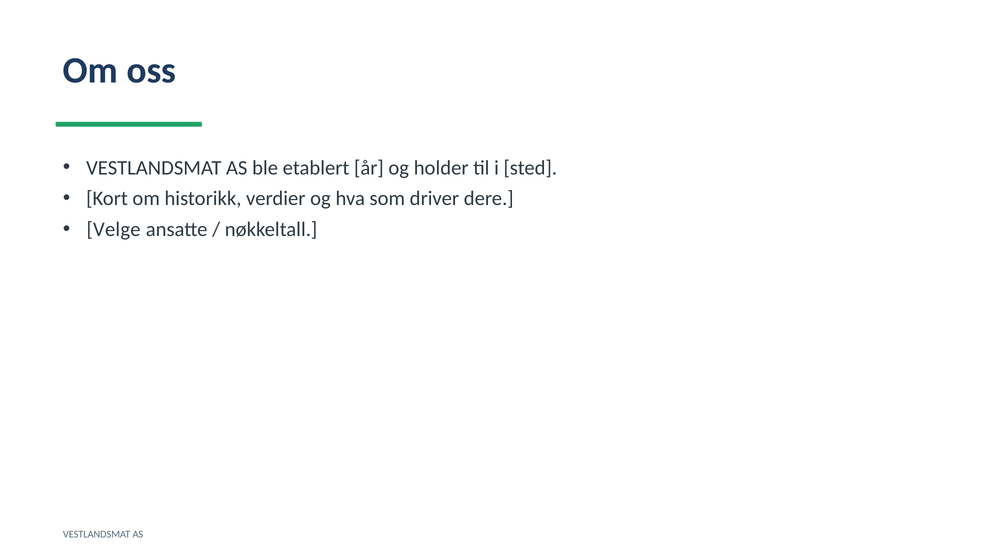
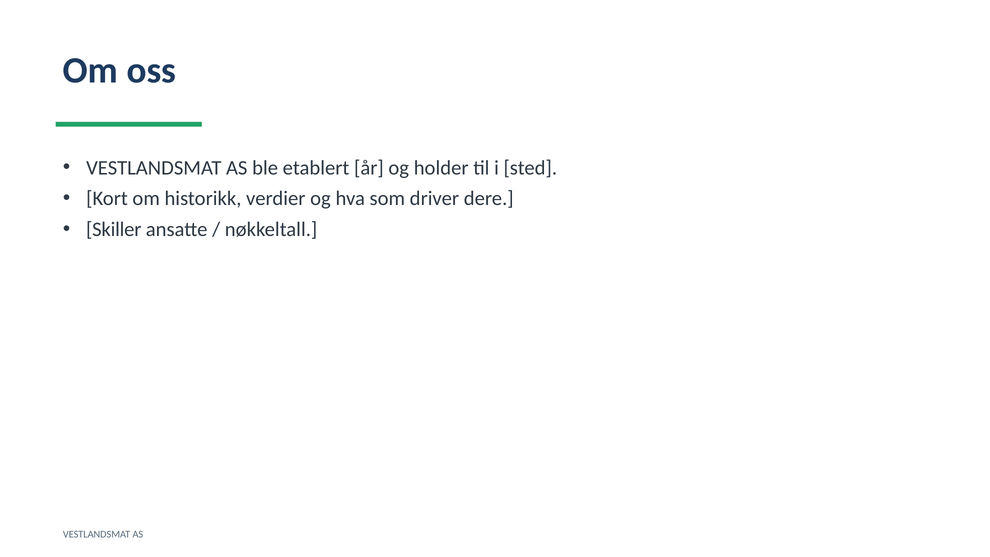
Velge: Velge -> Skiller (114, 230)
